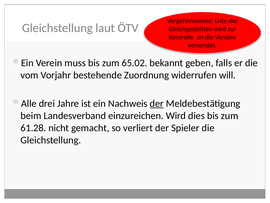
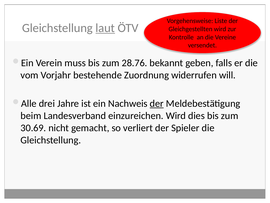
laut underline: none -> present (105, 28)
65.02: 65.02 -> 28.76 (135, 63)
61.28: 61.28 -> 30.69 (33, 128)
